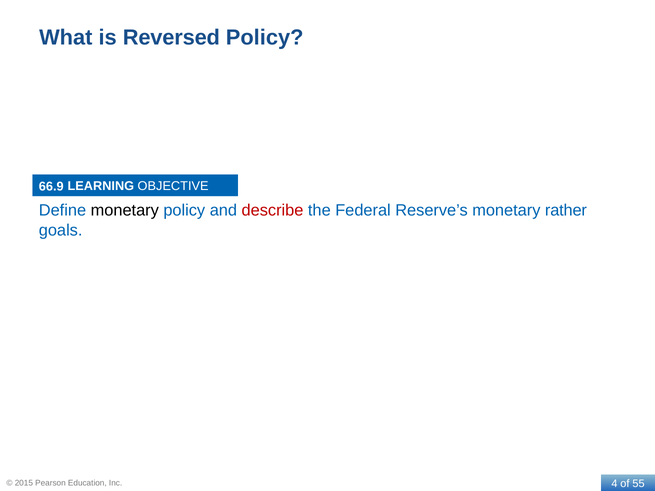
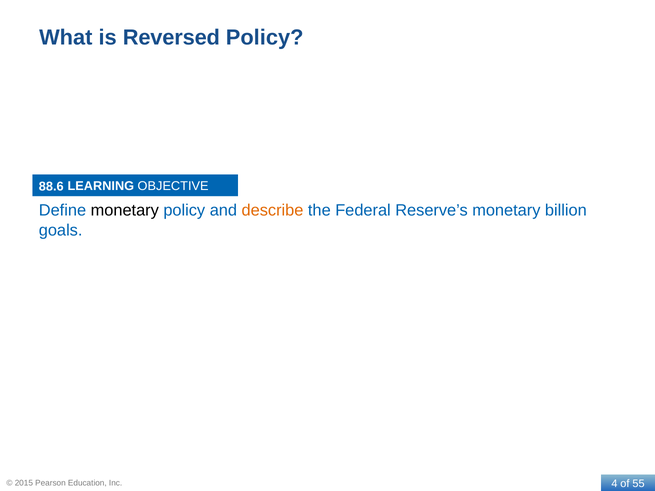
66.9: 66.9 -> 88.6 (51, 186)
describe colour: red -> orange (272, 211)
rather: rather -> billion (566, 211)
